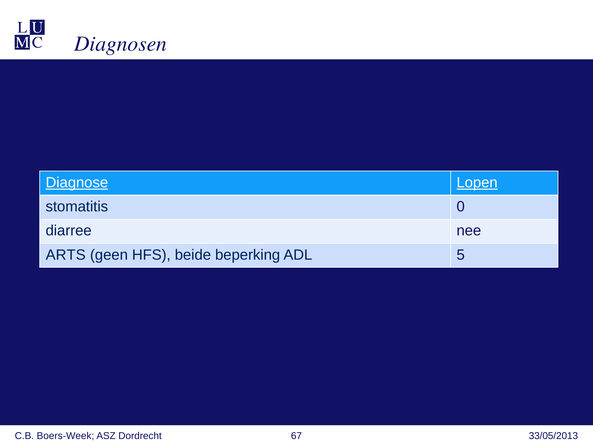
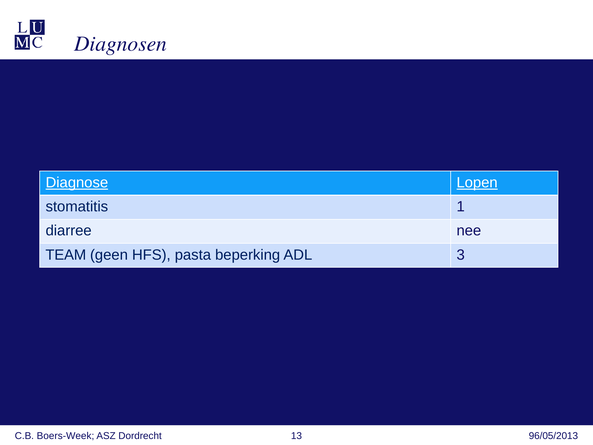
0: 0 -> 1 (461, 207)
ARTS: ARTS -> TEAM (66, 255)
beide: beide -> pasta (193, 255)
5: 5 -> 3 (461, 255)
67: 67 -> 13 (296, 436)
33/05/2013: 33/05/2013 -> 96/05/2013 (553, 436)
